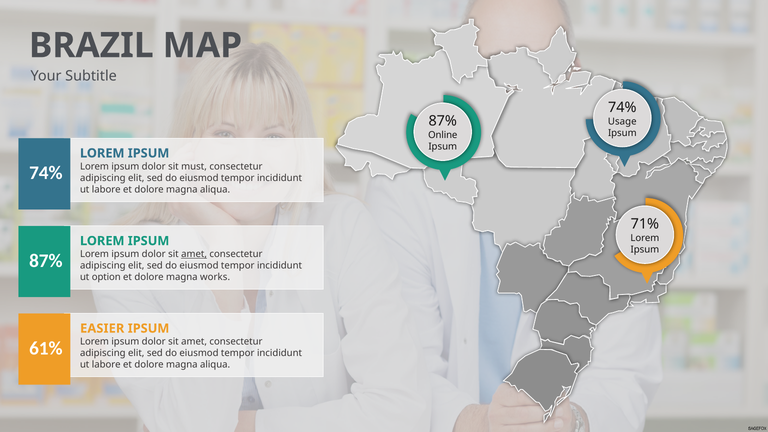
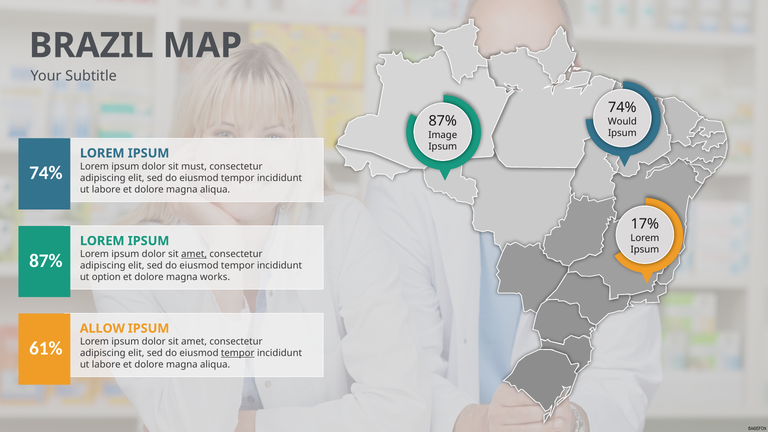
Usage: Usage -> Would (622, 122)
Online: Online -> Image (443, 135)
71%: 71% -> 17% (645, 224)
EASIER: EASIER -> ALLOW (102, 328)
tempor underline: none -> present (238, 353)
